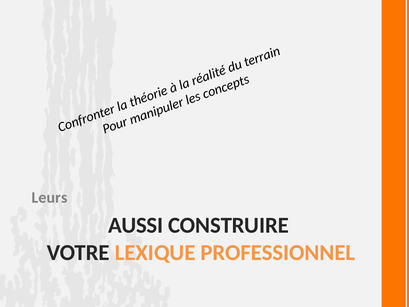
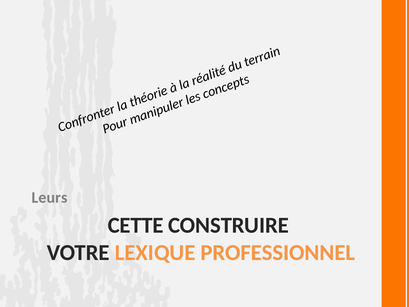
AUSSI: AUSSI -> CETTE (136, 225)
